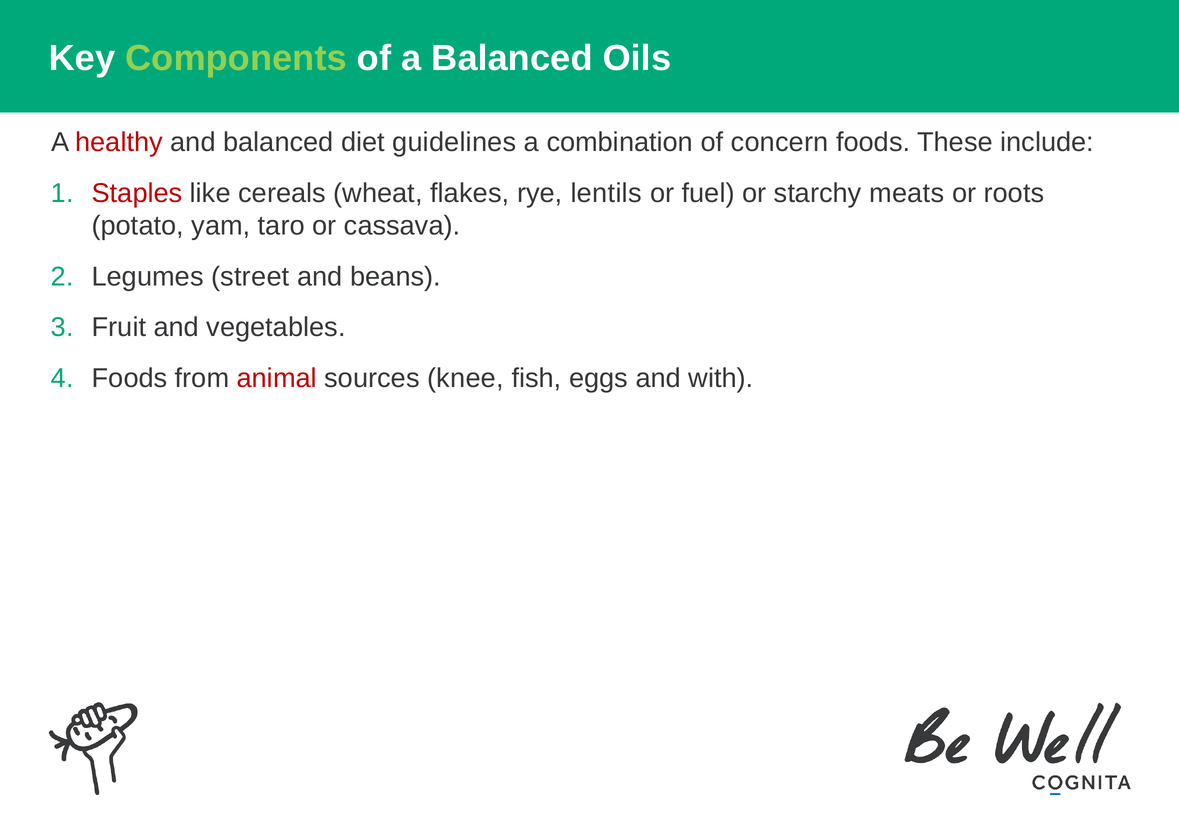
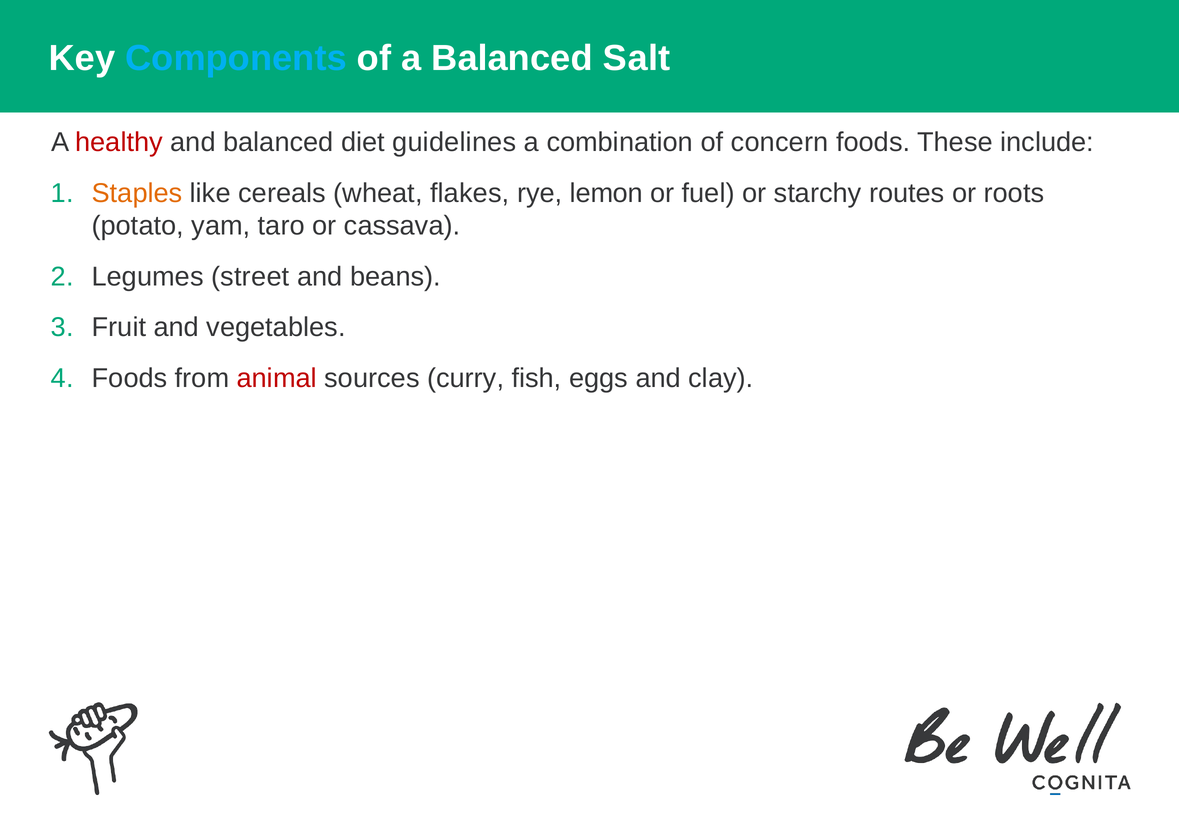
Components colour: light green -> light blue (236, 58)
Oils: Oils -> Salt (637, 58)
Staples colour: red -> orange (137, 193)
lentils: lentils -> lemon (606, 193)
meats: meats -> routes (907, 193)
knee: knee -> curry (466, 378)
with: with -> clay (721, 378)
